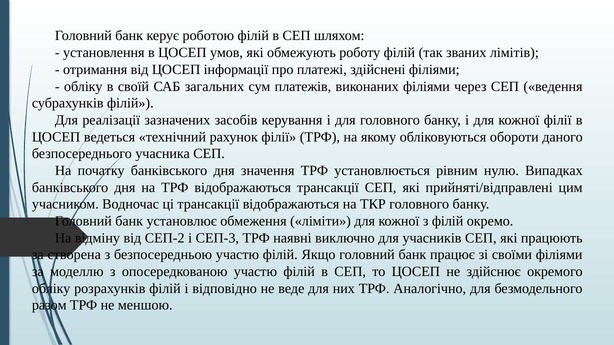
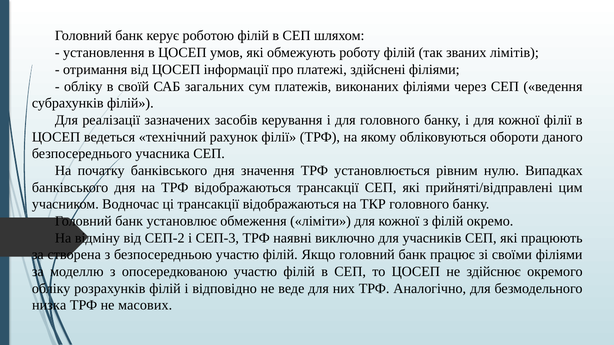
разом: разом -> низка (49, 306)
меншою: меншою -> масових (145, 306)
